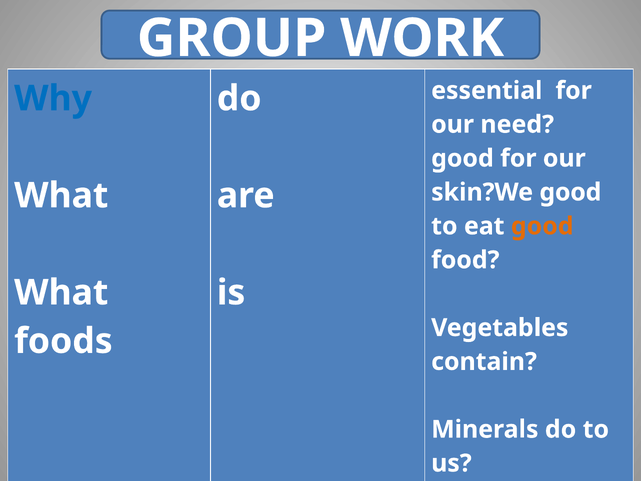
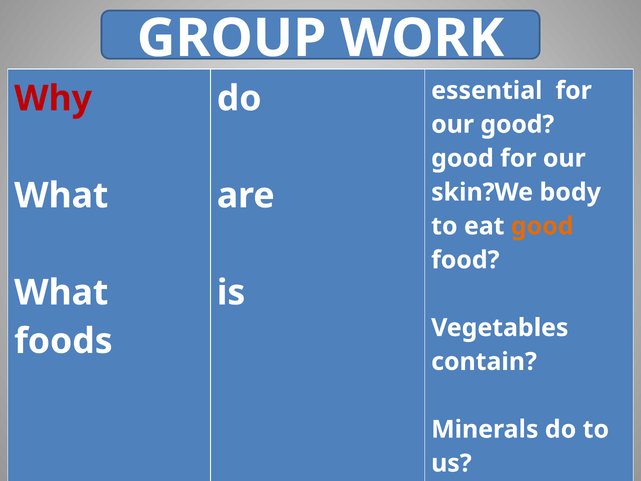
Why colour: blue -> red (53, 98)
our need: need -> good (517, 124)
skin?We good: good -> body (570, 192)
